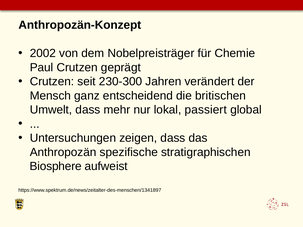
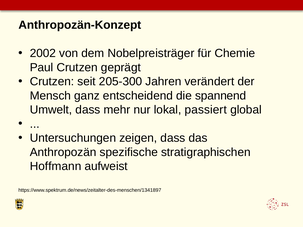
230-300: 230-300 -> 205-300 (121, 82)
britischen: britischen -> spannend (221, 96)
Biosphere: Biosphere -> Hoffmann (56, 167)
